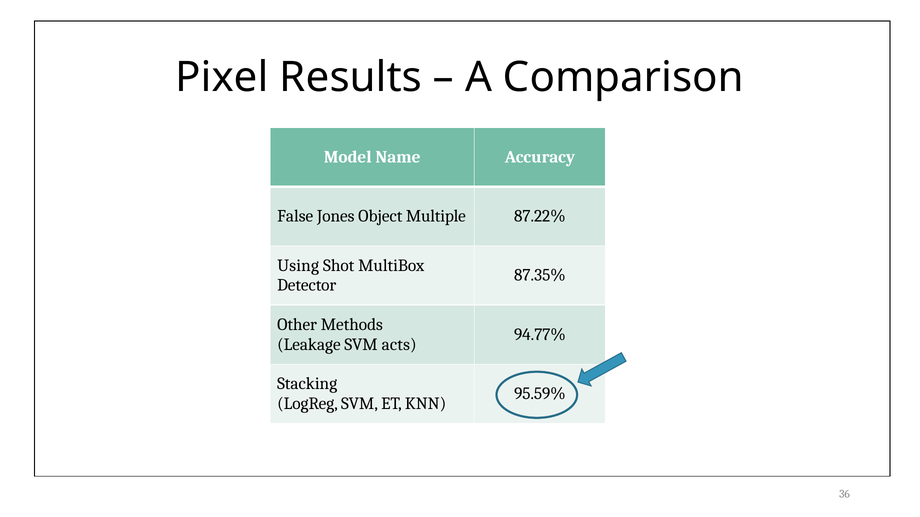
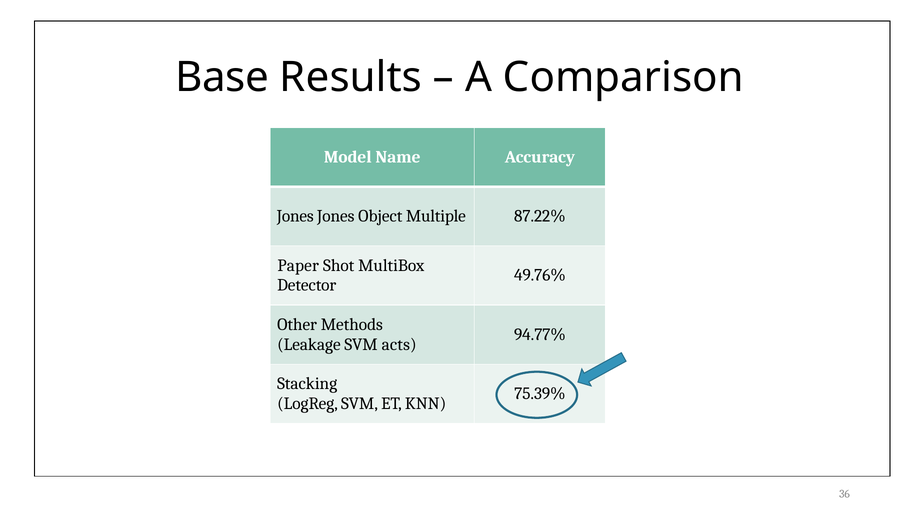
Pixel: Pixel -> Base (222, 77)
False: False -> Jones (295, 216)
Using: Using -> Paper (298, 266)
87.35%: 87.35% -> 49.76% (540, 276)
95.59%: 95.59% -> 75.39% (540, 394)
